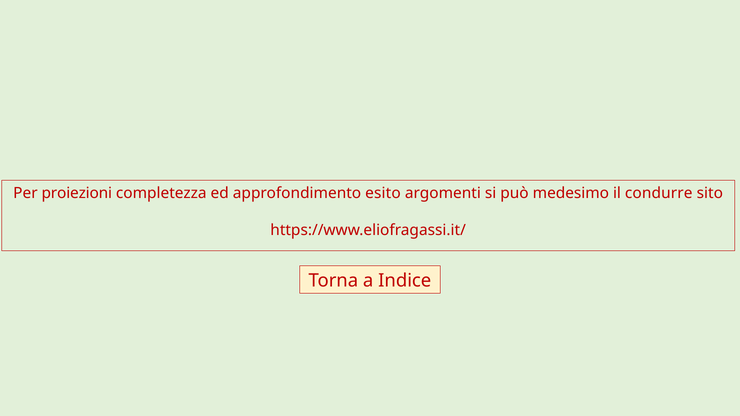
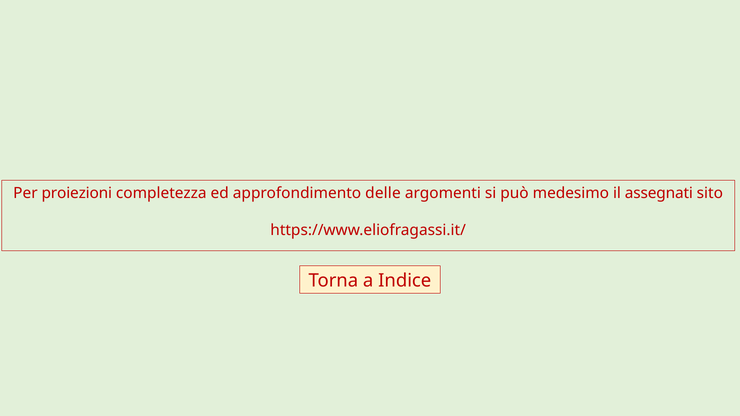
esito: esito -> delle (383, 193)
condurre: condurre -> assegnati (659, 193)
